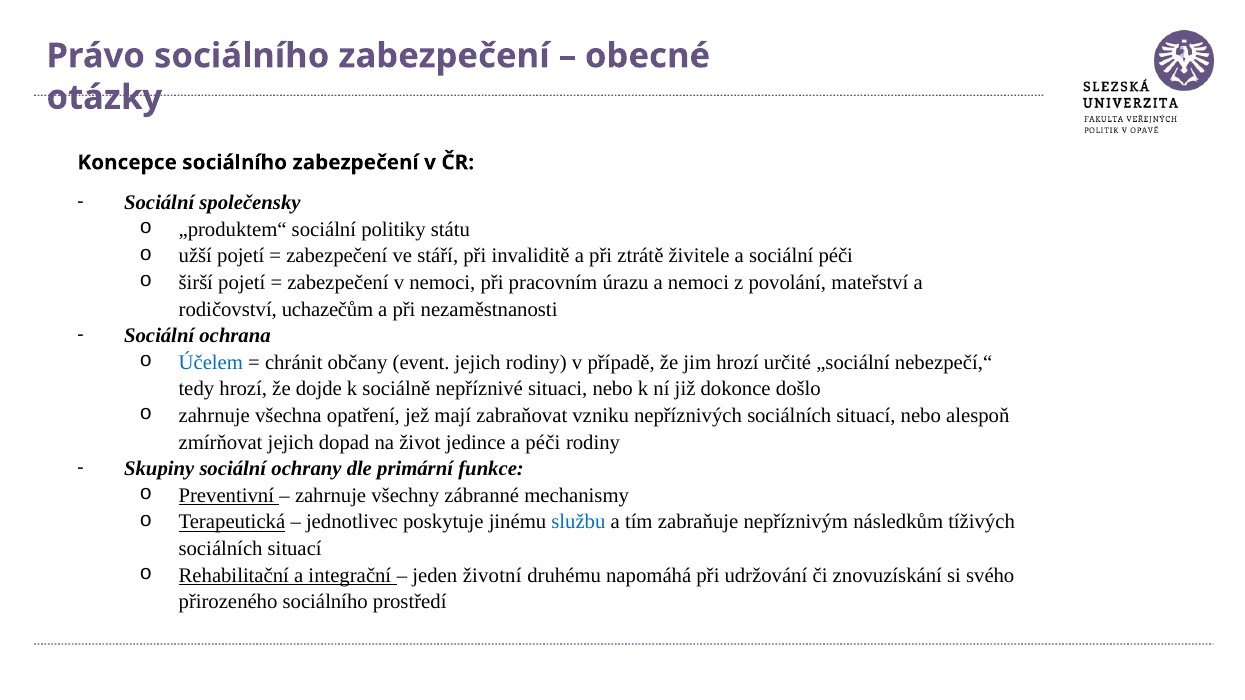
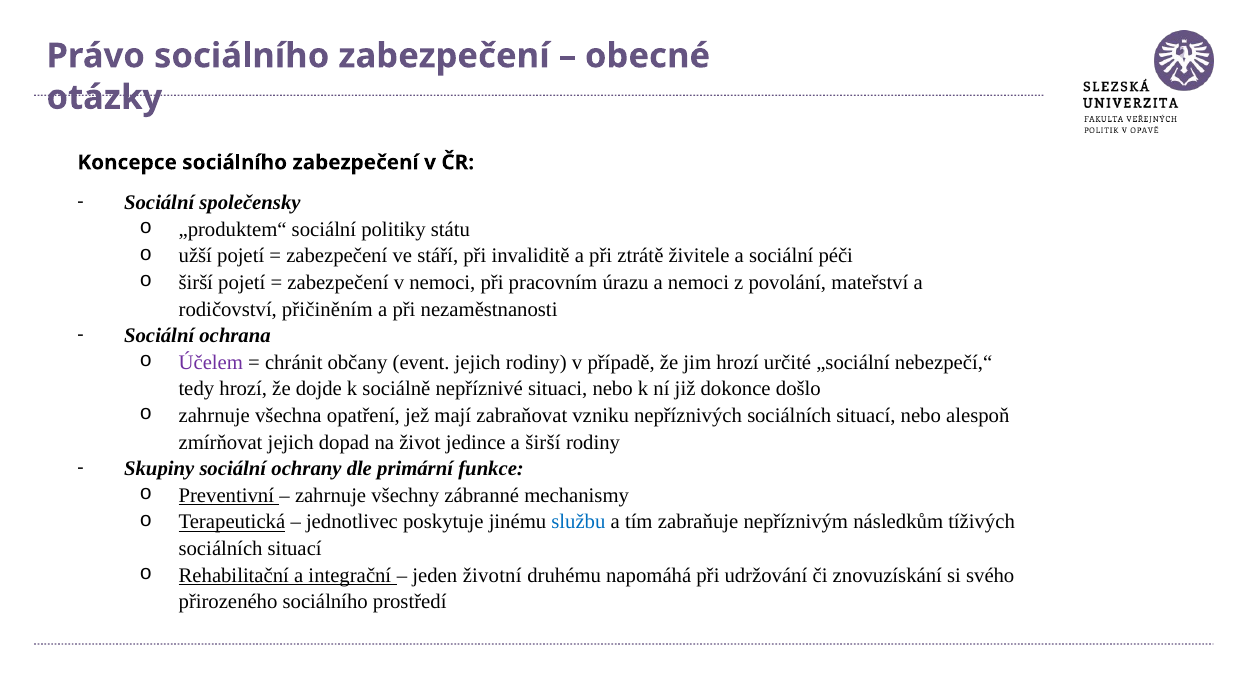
uchazečům: uchazečům -> přičiněním (327, 309)
Účelem colour: blue -> purple (211, 363)
a péči: péči -> širší (543, 443)
